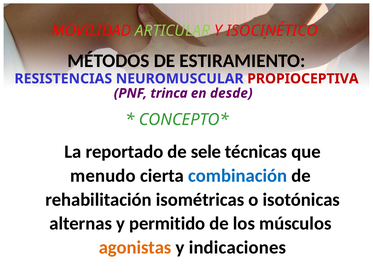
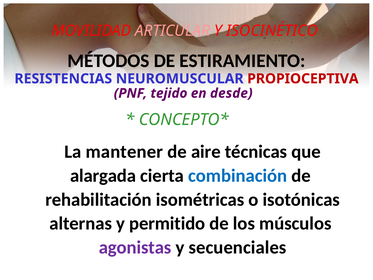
ARTICULAR colour: light green -> pink (173, 31)
trinca: trinca -> tejido (169, 93)
reportado: reportado -> mantener (124, 152)
sele: sele -> aire (206, 152)
menudo: menudo -> alargada (103, 176)
agonistas colour: orange -> purple (135, 247)
indicaciones: indicaciones -> secuenciales (237, 247)
